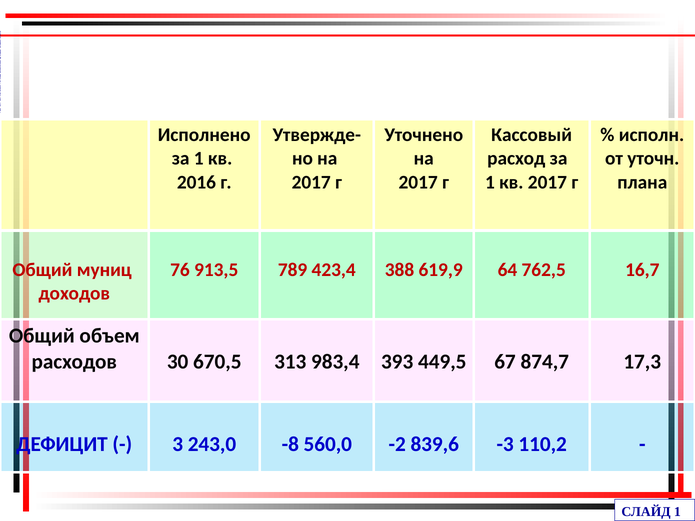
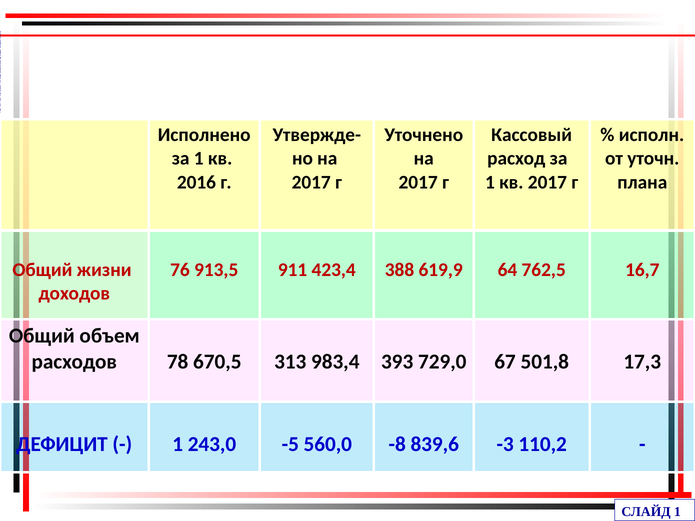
муниц: муниц -> жизни (104, 270)
789: 789 -> 911 (293, 270)
30: 30 -> 78 (178, 362)
449,5: 449,5 -> 729,0 (442, 362)
874,7: 874,7 -> 501,8 (545, 362)
3: 3 -> 1 (178, 445)
-8: -8 -> -5 (290, 445)
-2: -2 -> -8 (397, 445)
